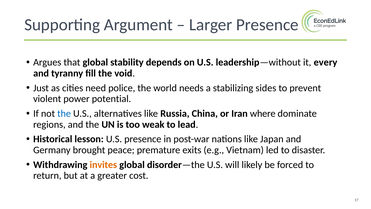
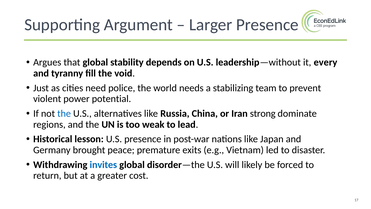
sides: sides -> team (266, 88)
where: where -> strong (263, 113)
invites colour: orange -> blue (103, 165)
